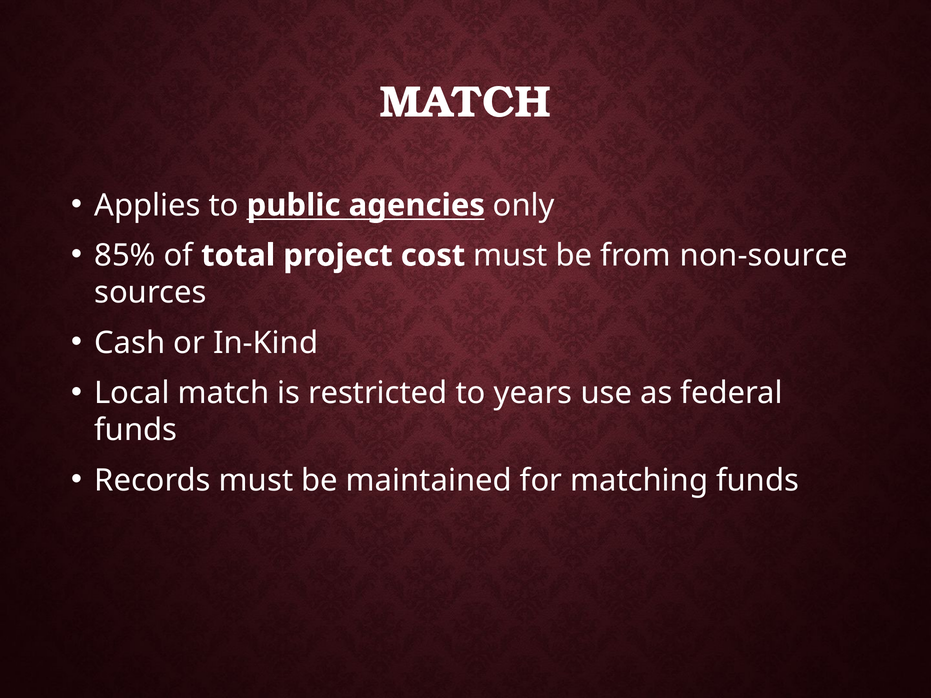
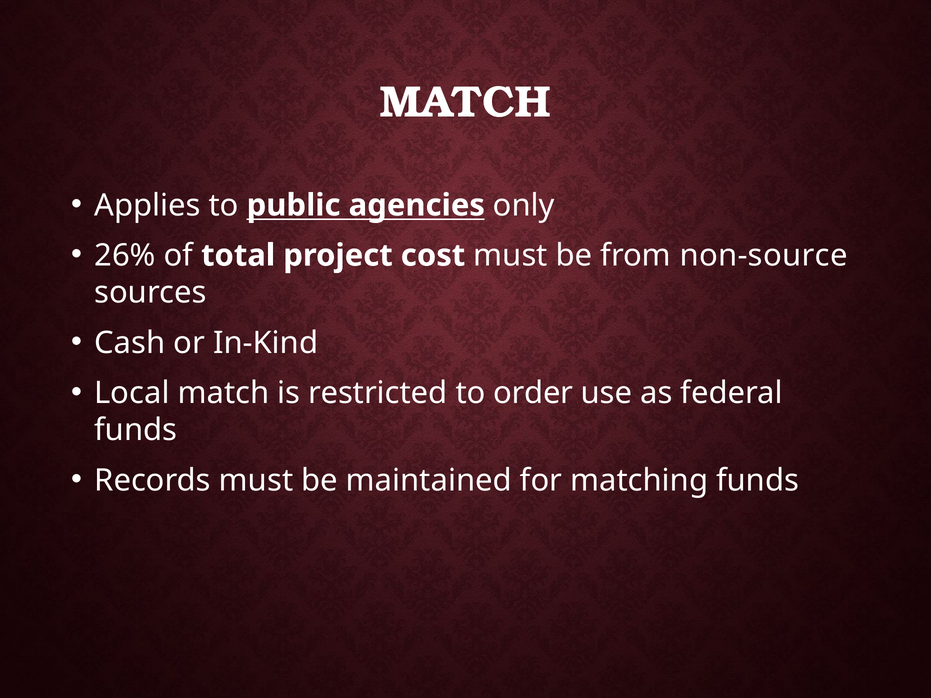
85%: 85% -> 26% (125, 256)
years: years -> order (533, 393)
